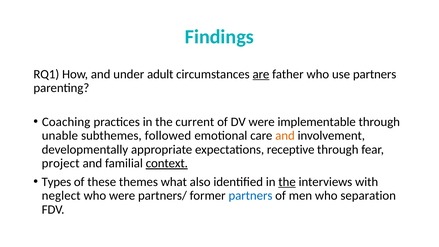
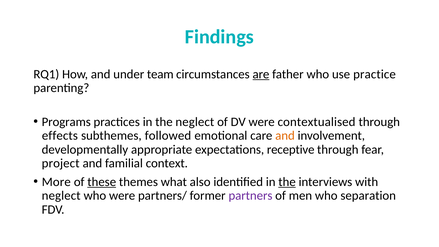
adult: adult -> team (160, 74)
use partners: partners -> practice (375, 74)
Coaching: Coaching -> Programs (66, 122)
the current: current -> neglect (195, 122)
implementable: implementable -> contextualised (317, 122)
unable: unable -> effects (60, 136)
context underline: present -> none (167, 163)
Types: Types -> More (56, 182)
these underline: none -> present (102, 182)
partners colour: blue -> purple (250, 196)
